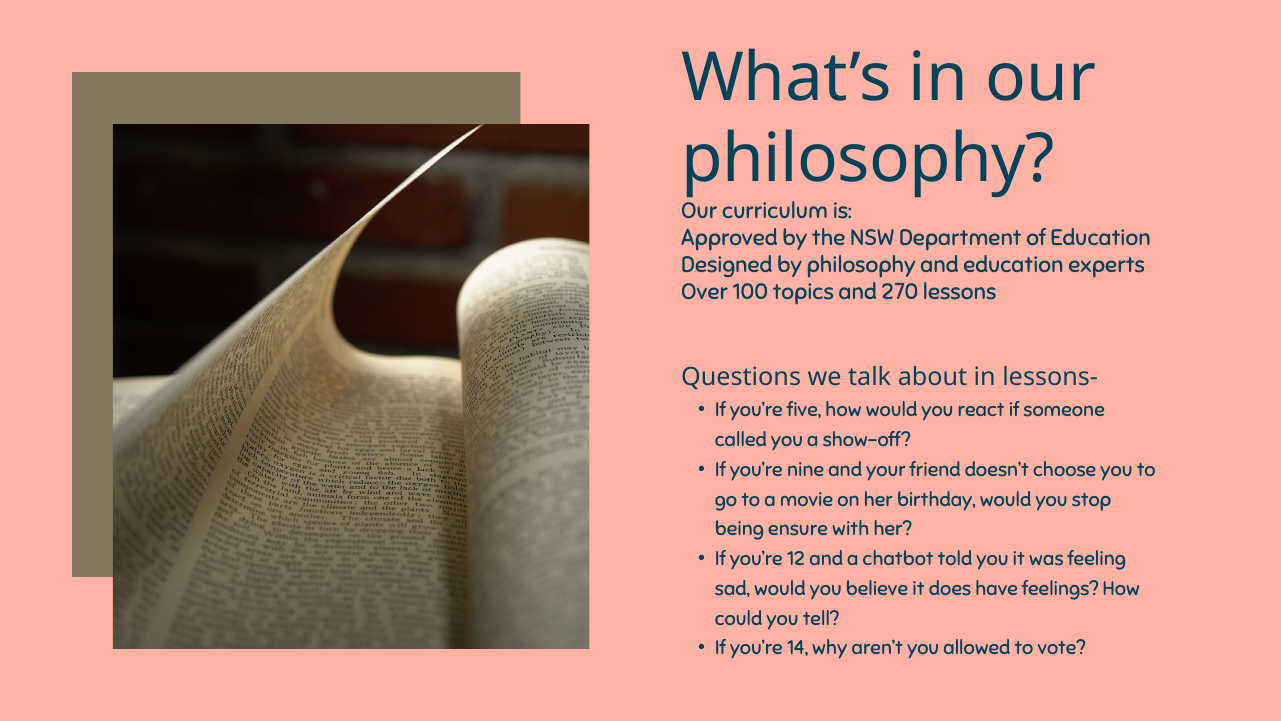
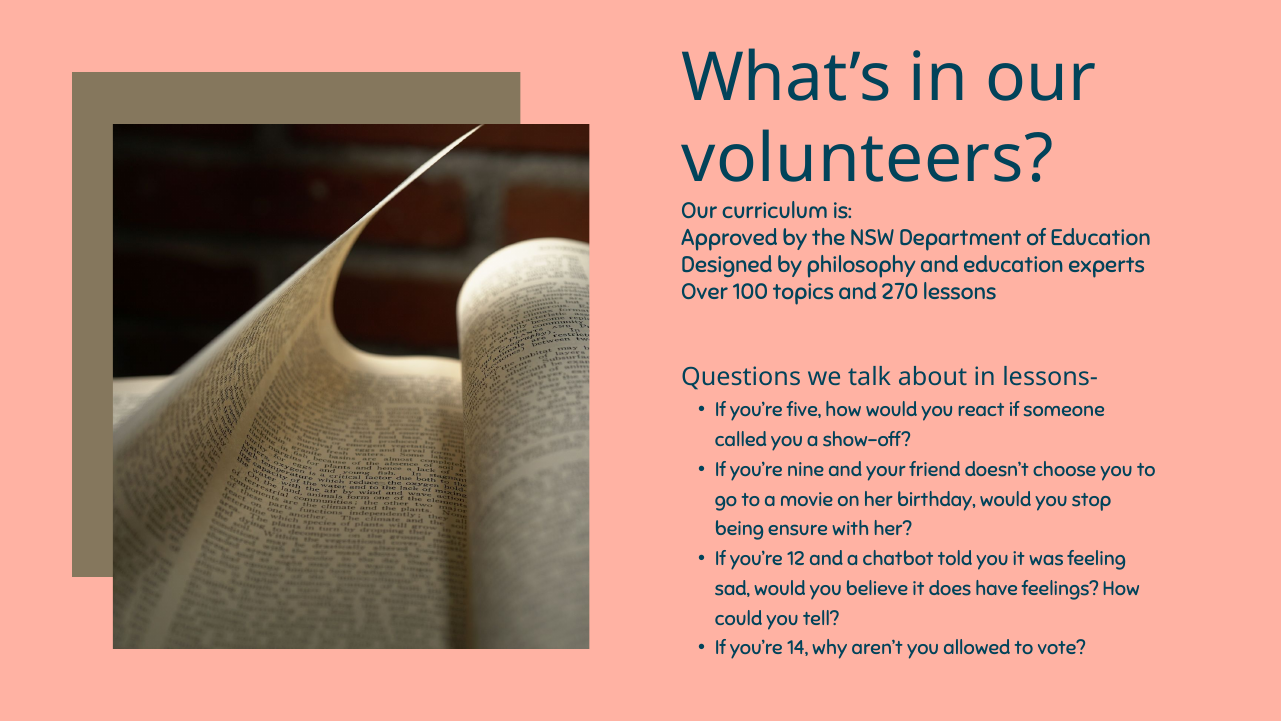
philosophy: philosophy -> volunteers (868, 160)
